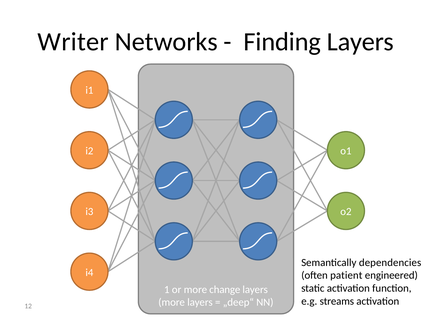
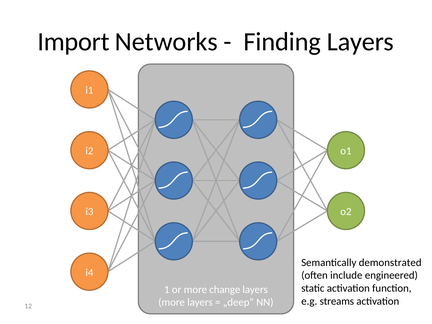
Writer: Writer -> Import (73, 42)
dependencies: dependencies -> demonstrated (390, 262)
patient: patient -> include (346, 275)
